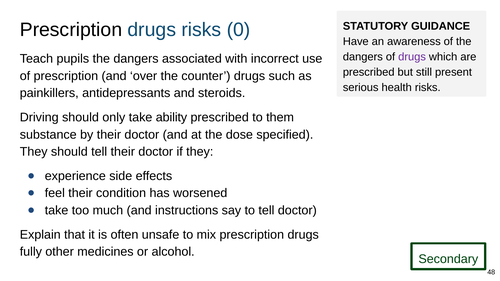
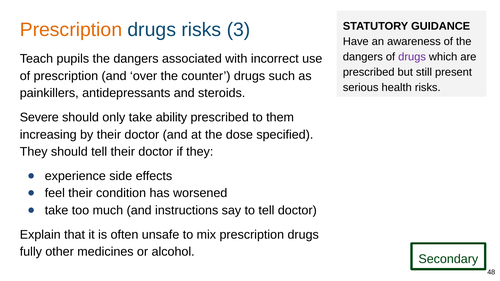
Prescription colour: black -> orange (71, 30)
0: 0 -> 3 (239, 30)
Driving: Driving -> Severe (39, 117)
substance: substance -> increasing (48, 135)
